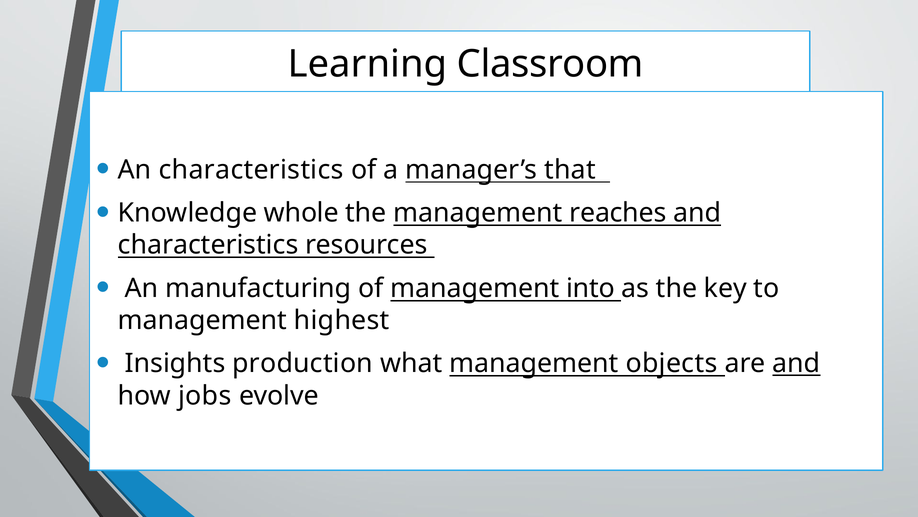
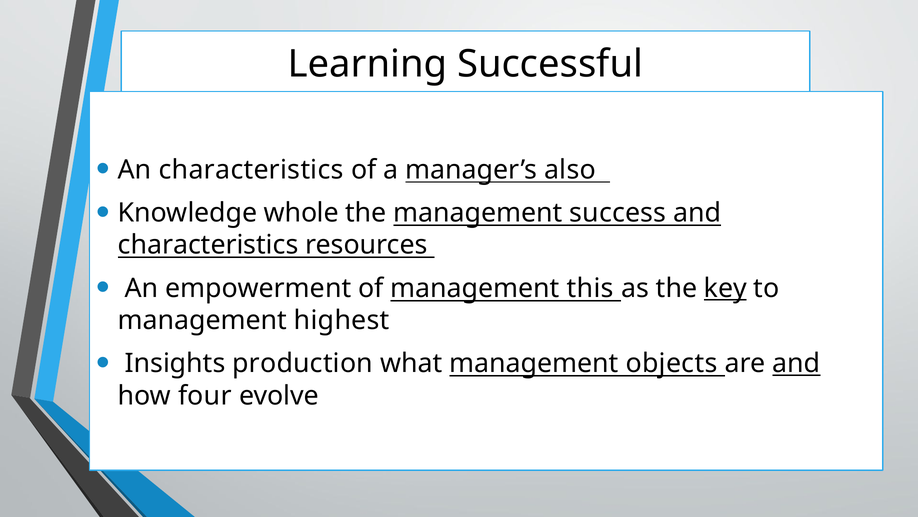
Classroom: Classroom -> Successful (550, 64)
that: that -> also (570, 169)
reaches: reaches -> success (618, 213)
manufacturing: manufacturing -> empowerment (258, 288)
into: into -> this (590, 288)
key underline: none -> present (725, 288)
jobs: jobs -> four (205, 395)
